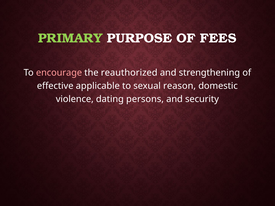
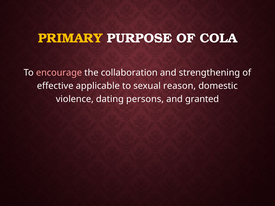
PRIMARY colour: light green -> yellow (70, 38)
FEES: FEES -> COLA (218, 38)
reauthorized: reauthorized -> collaboration (129, 73)
security: security -> granted (202, 99)
